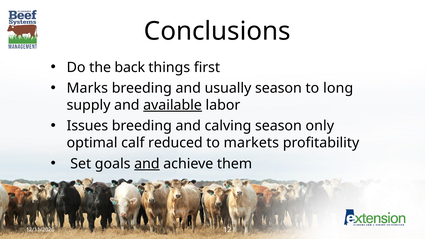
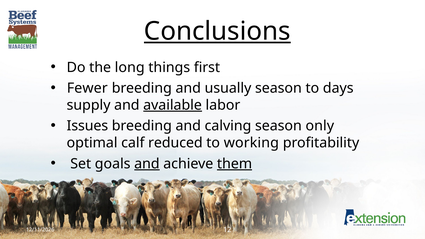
Conclusions underline: none -> present (217, 31)
back: back -> long (130, 67)
Marks: Marks -> Fewer (87, 88)
long: long -> days (338, 88)
markets: markets -> working (251, 143)
them underline: none -> present (235, 164)
